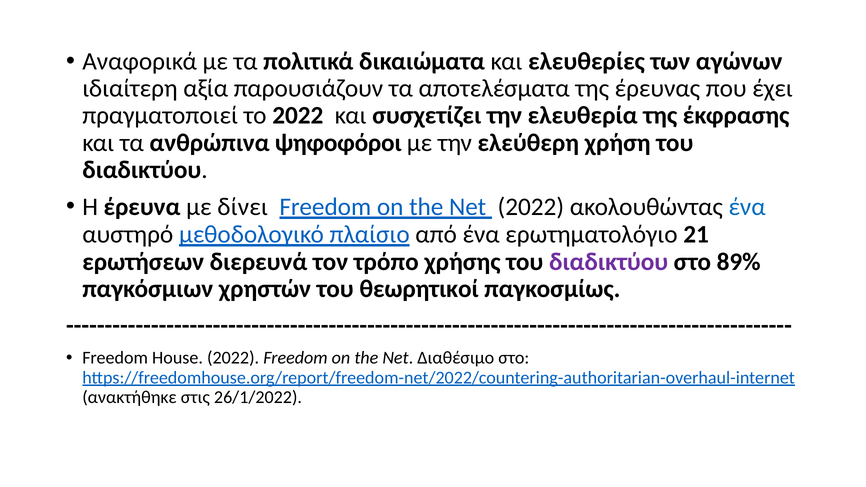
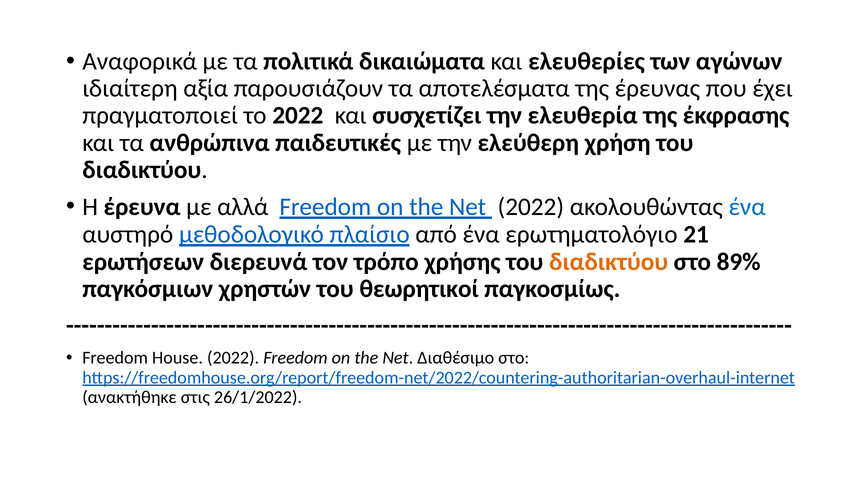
ψηφοφόροι: ψηφοφόροι -> παιδευτικές (338, 143)
δίνει: δίνει -> αλλά (243, 207)
διαδικτύου colour: purple -> orange (609, 262)
